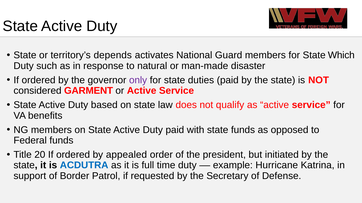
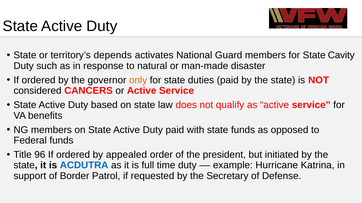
Which: Which -> Cavity (341, 55)
only colour: purple -> orange (138, 80)
GARMENT: GARMENT -> CANCERS (89, 91)
20: 20 -> 96 (40, 155)
